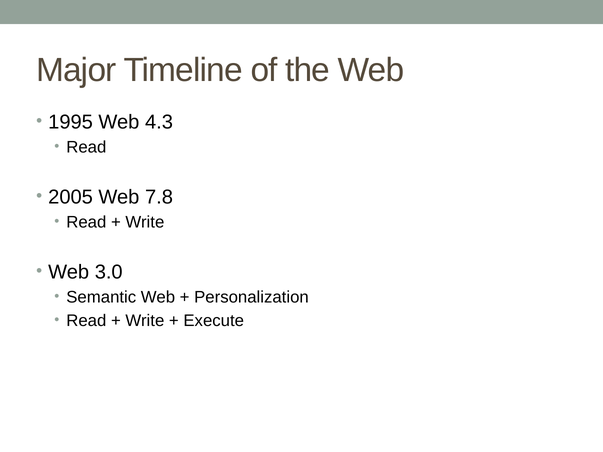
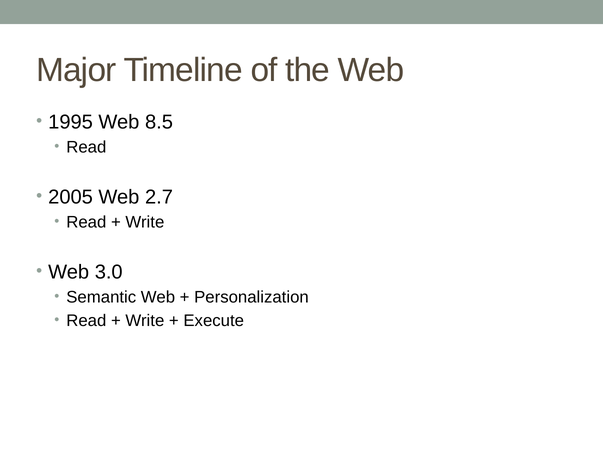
4.3: 4.3 -> 8.5 (159, 122)
7.8: 7.8 -> 2.7 (159, 197)
